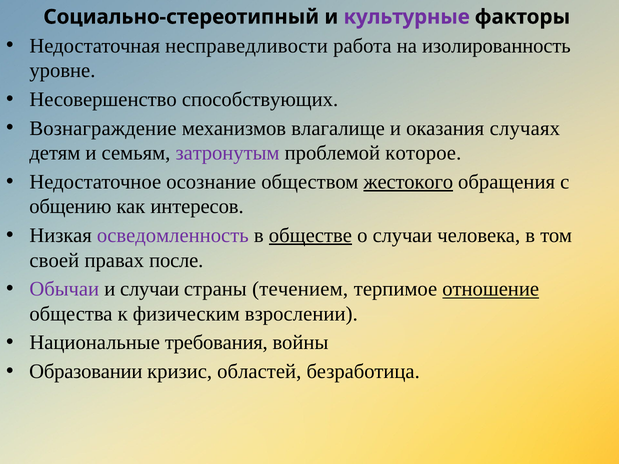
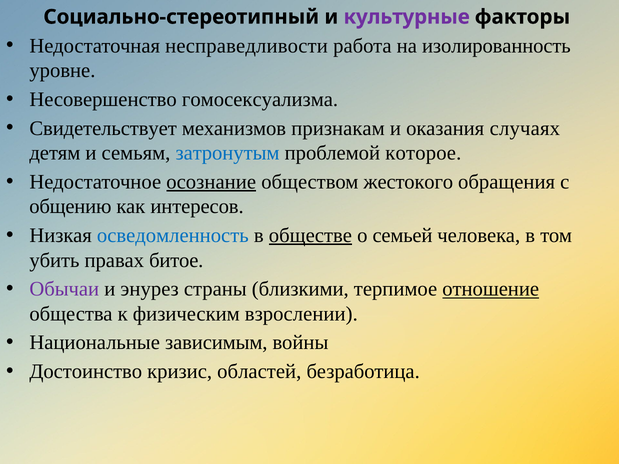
способствующих: способствующих -> гомосексуализма (260, 99)
Вознаграждение: Вознаграждение -> Свидетельствует (103, 128)
влагалище: влагалище -> признакам (338, 128)
затронутым colour: purple -> blue (228, 153)
осознание underline: none -> present (211, 182)
жестокого underline: present -> none (408, 182)
осведомленность colour: purple -> blue (173, 236)
о случаи: случаи -> семьей (403, 236)
своей: своей -> убить (54, 260)
после: после -> битое (176, 260)
и случаи: случаи -> энурез (150, 289)
течением: течением -> близкими (300, 289)
требования: требования -> зависимым (216, 343)
Образовании: Образовании -> Достоинство (86, 372)
